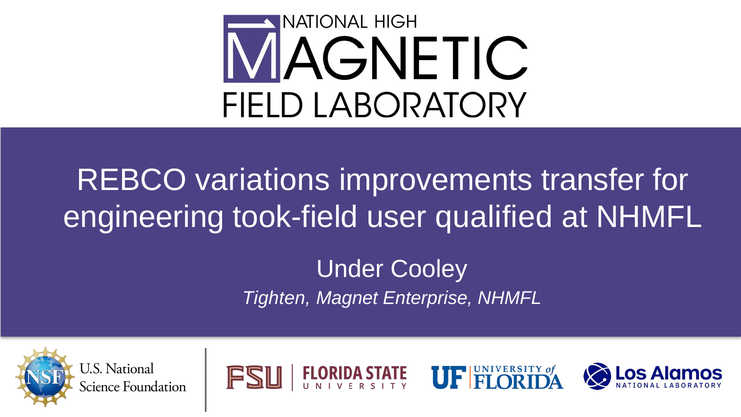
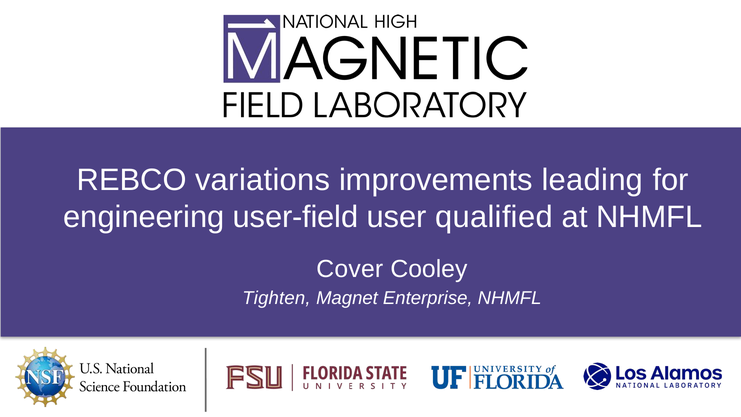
transfer: transfer -> leading (592, 180)
took-field: took-field -> user-field (296, 217)
Under: Under -> Cover (350, 269)
